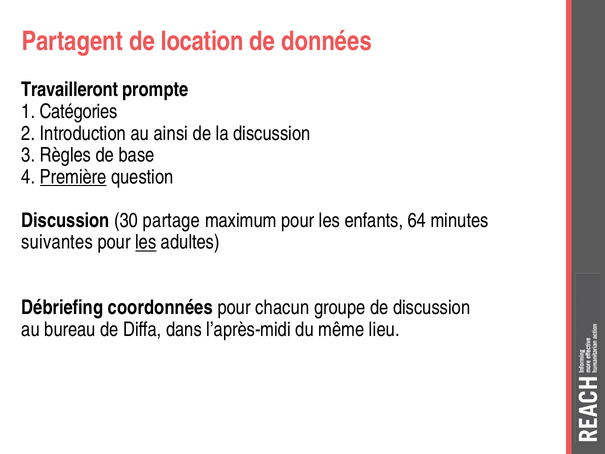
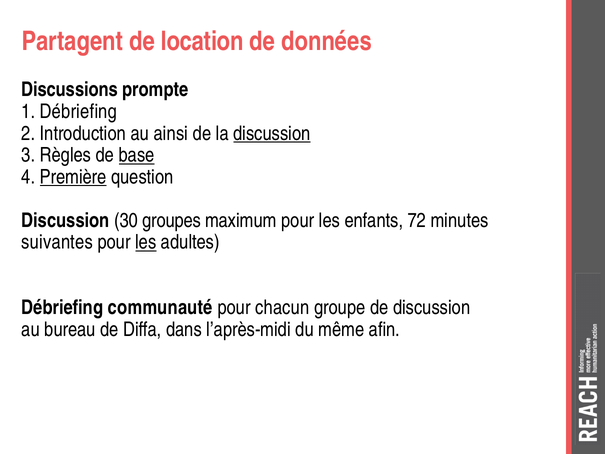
Travailleront: Travailleront -> Discussions (70, 90)
1 Catégories: Catégories -> Débriefing (78, 112)
discussion underline: none -> present (272, 133)
base underline: none -> present (137, 155)
partage: partage -> groupes (172, 220)
64: 64 -> 72 (417, 220)
coordonnées: coordonnées -> communauté (160, 307)
lieu: lieu -> afin (384, 329)
